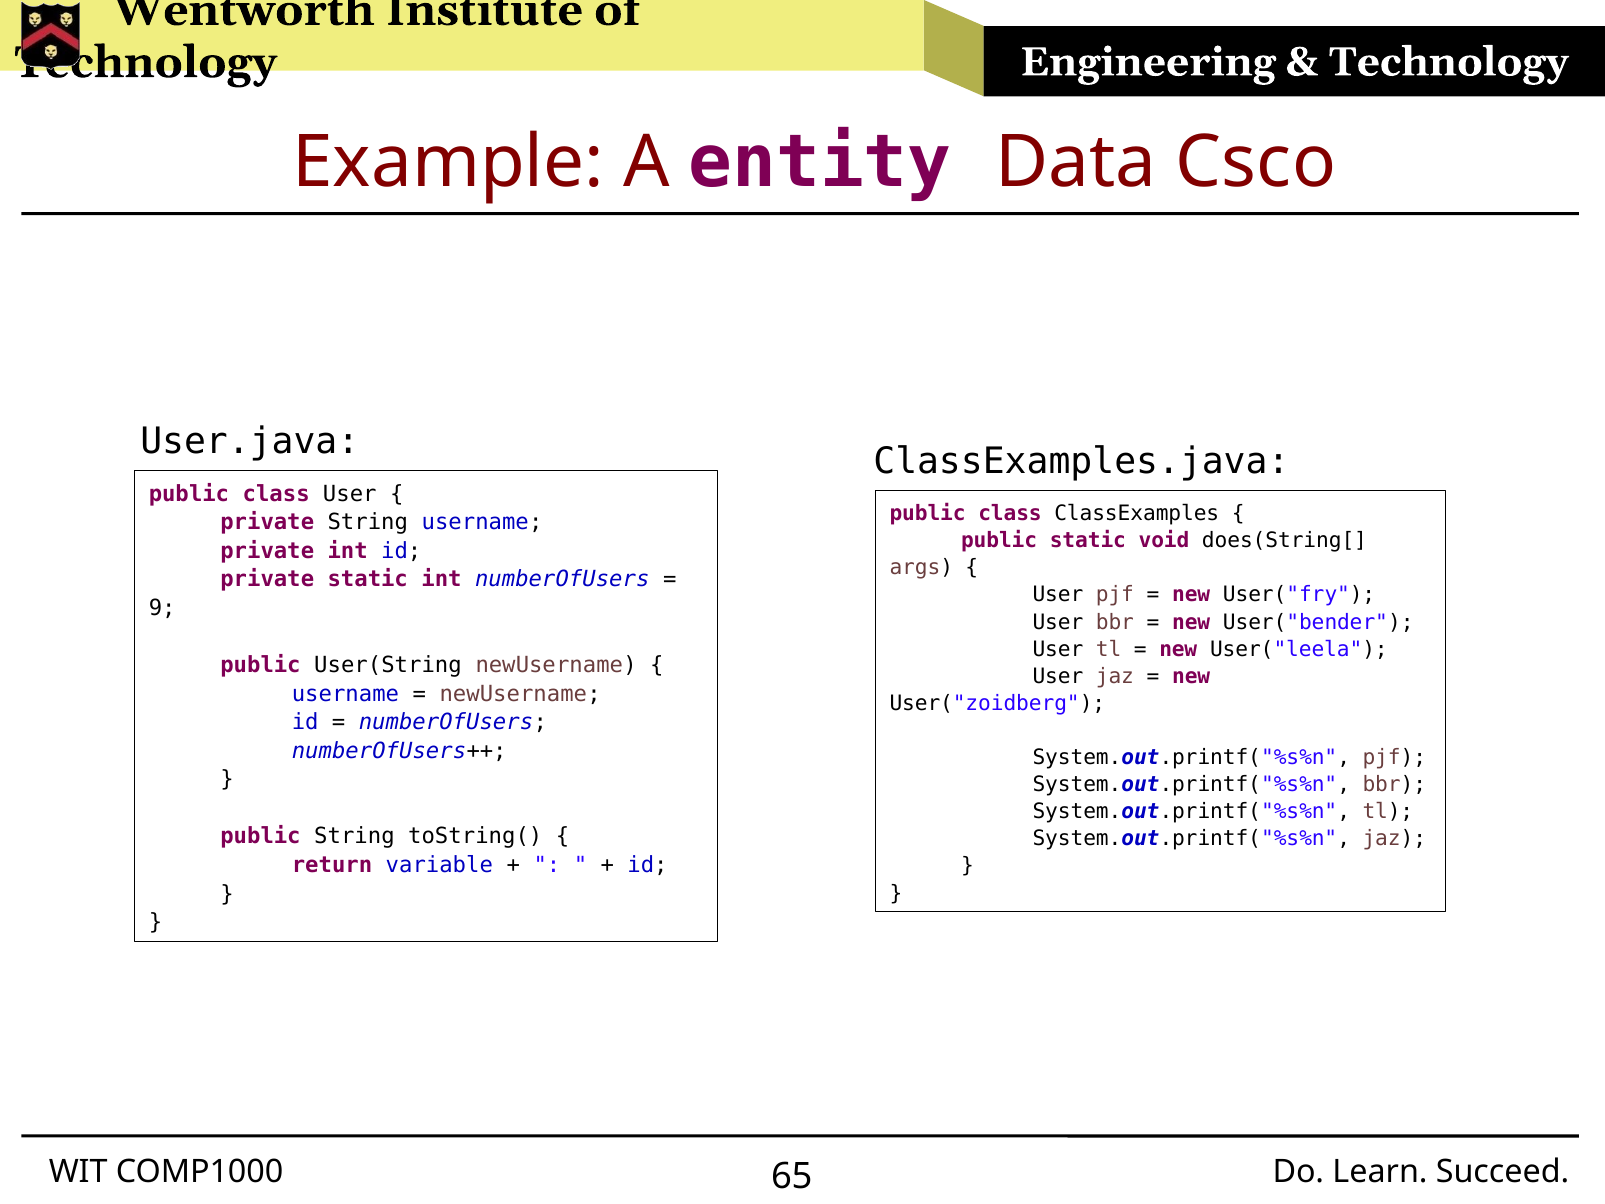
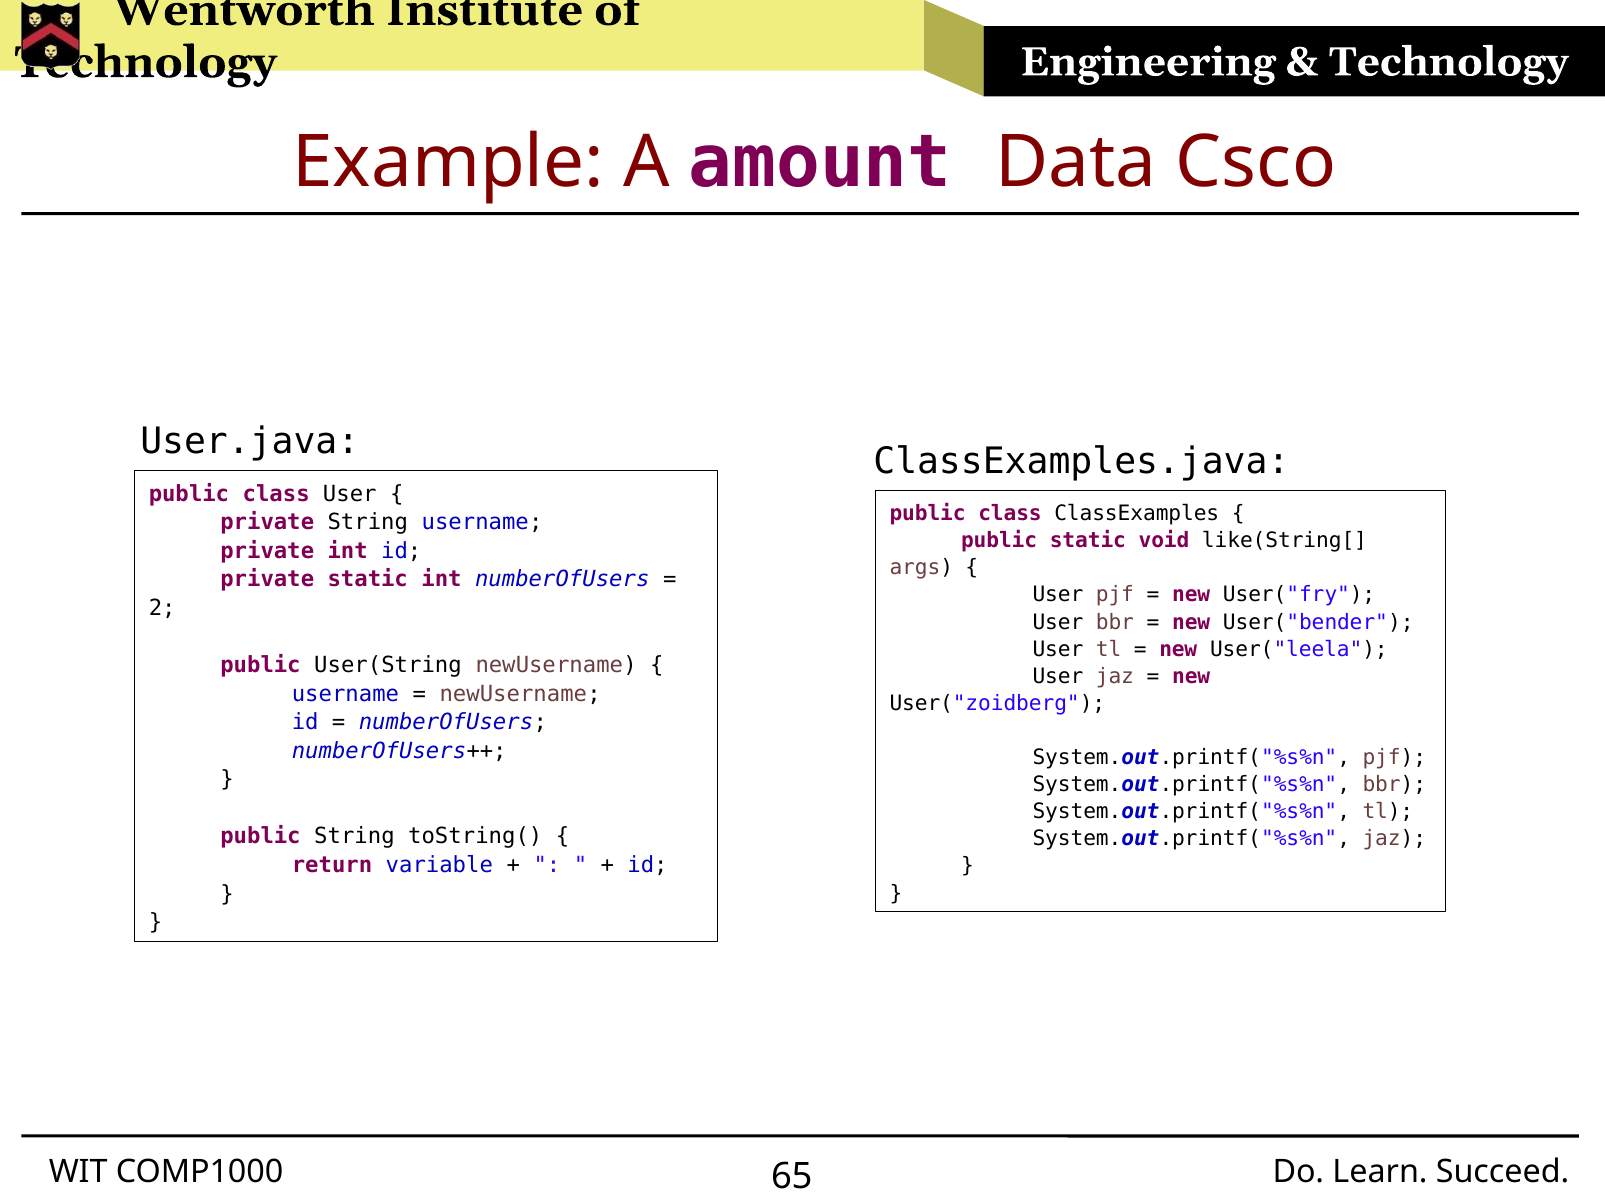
entity: entity -> amount (820, 162)
does(String[: does(String[ -> like(String[ (1284, 540)
9: 9 -> 2 (162, 608)
